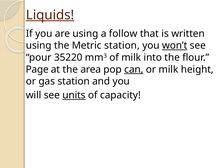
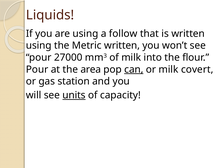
Liquids underline: present -> none (50, 15)
Metric station: station -> written (122, 45)
won’t underline: present -> none (175, 45)
35220: 35220 -> 27000 (68, 57)
Page: Page -> Pour (37, 69)
height: height -> covert (197, 69)
